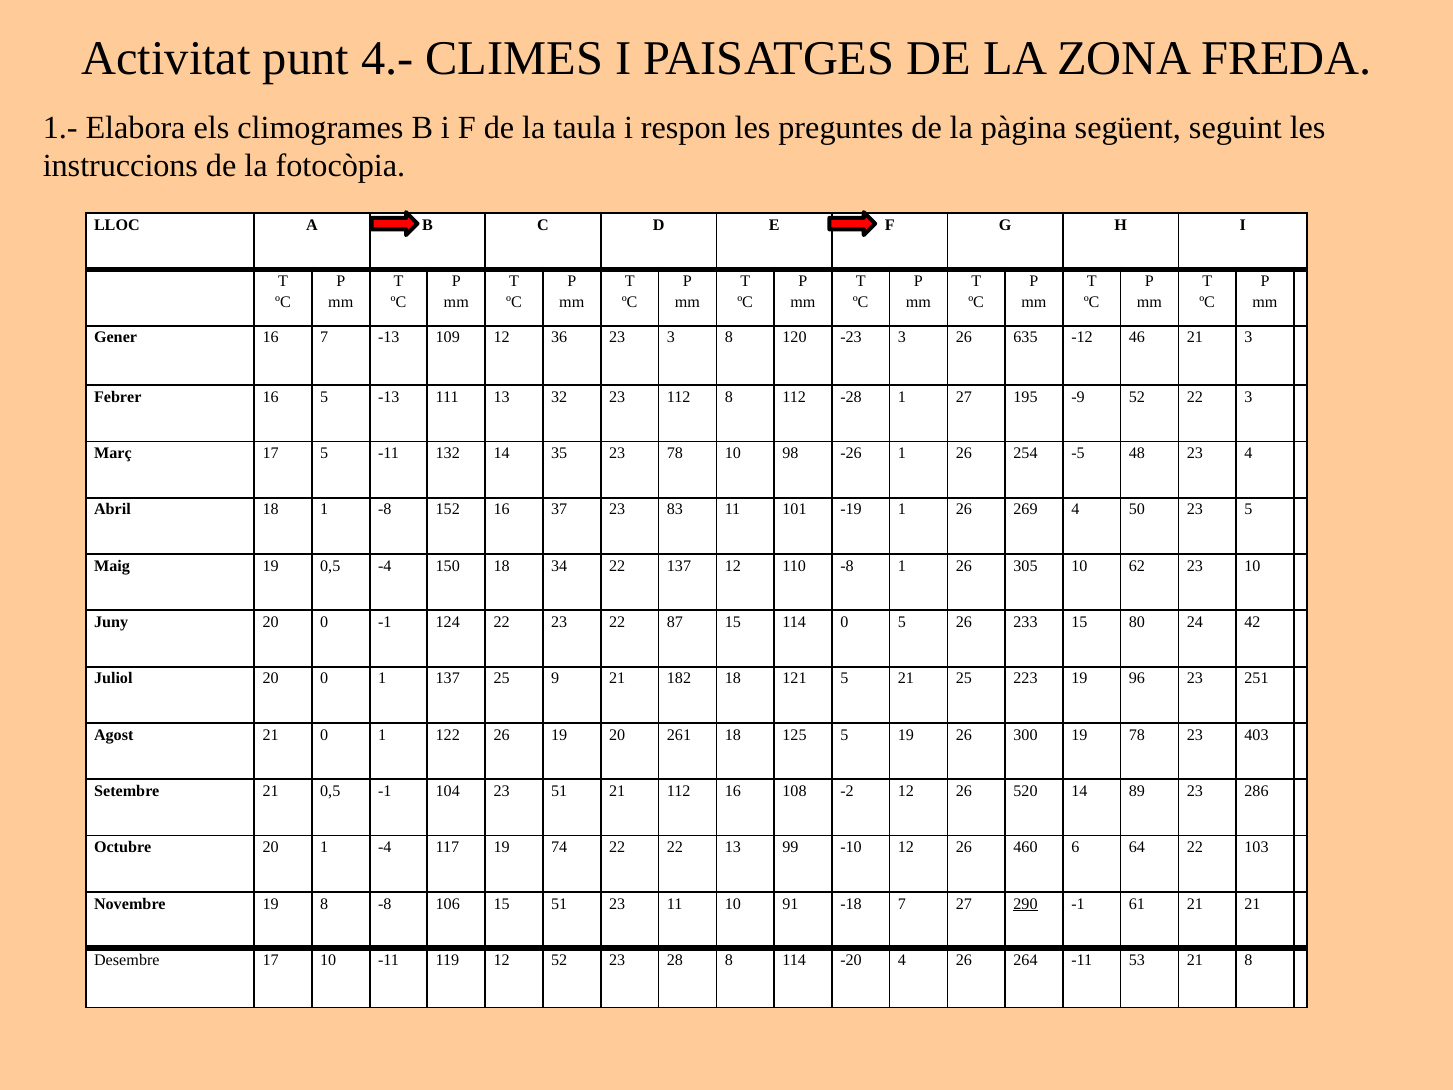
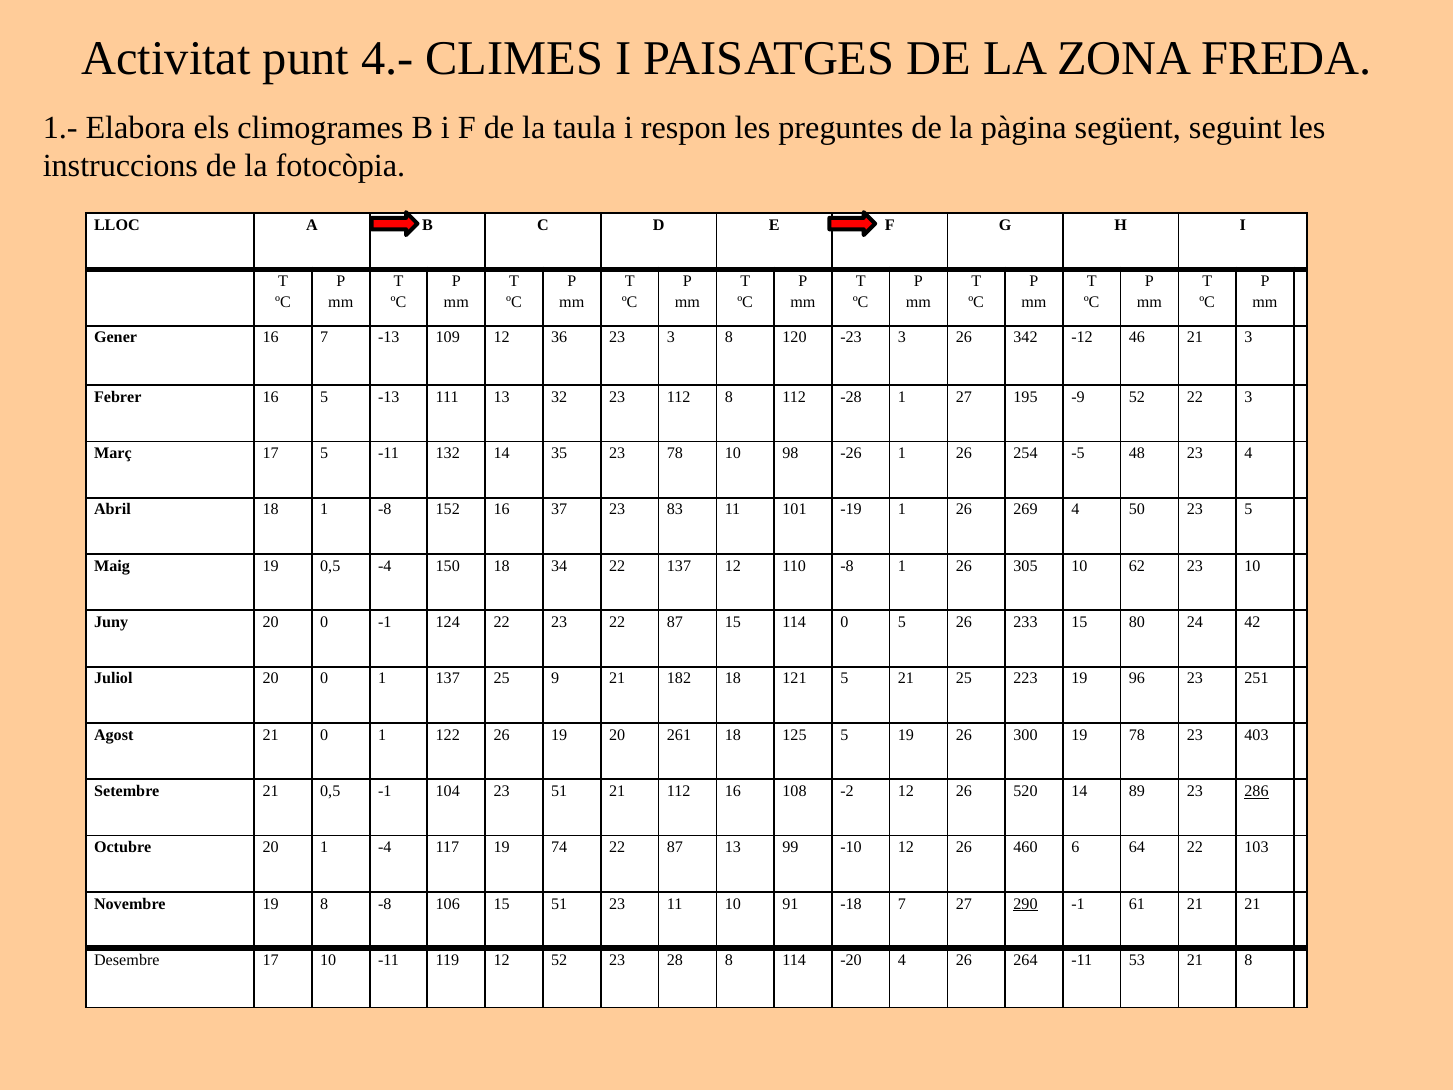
635: 635 -> 342 (1025, 337)
286 underline: none -> present (1256, 791)
74 22 22: 22 -> 87 (675, 847)
